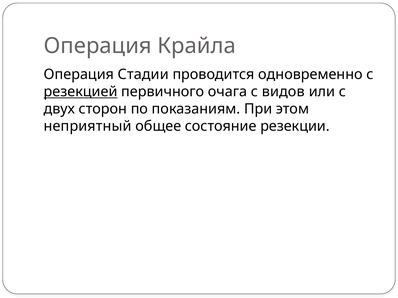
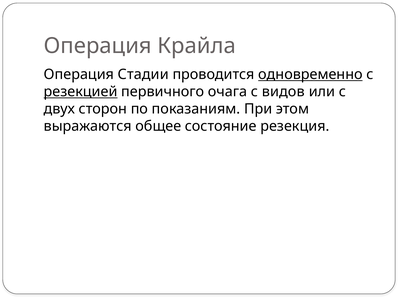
одновременно underline: none -> present (310, 75)
неприятный: неприятный -> выражаются (88, 126)
резекции: резекции -> резекция (295, 126)
